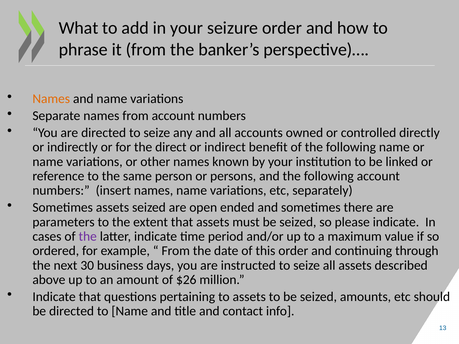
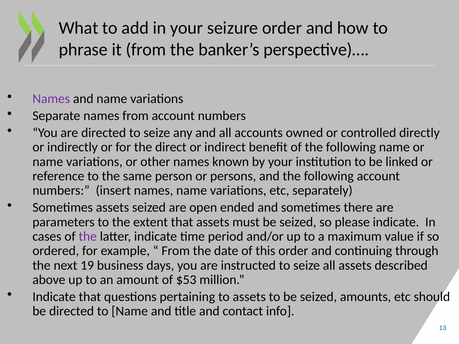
Names colour: orange -> purple (51, 99)
30: 30 -> 19 (87, 265)
$26: $26 -> $53 (186, 280)
